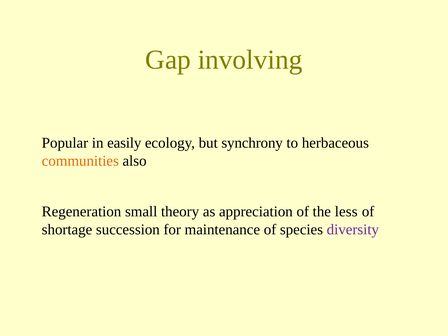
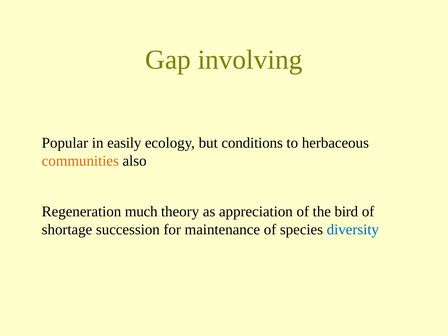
synchrony: synchrony -> conditions (252, 143)
small: small -> much (141, 212)
less: less -> bird (346, 212)
diversity colour: purple -> blue (353, 229)
